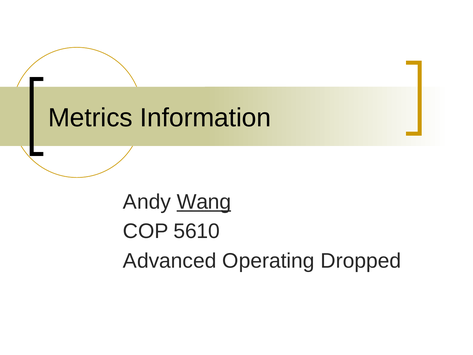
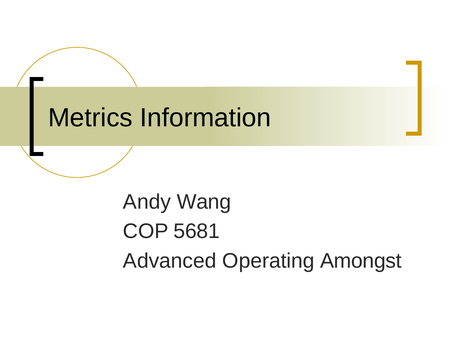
Wang underline: present -> none (204, 202)
5610: 5610 -> 5681 (197, 231)
Dropped: Dropped -> Amongst (361, 261)
